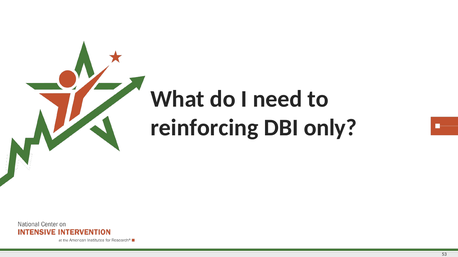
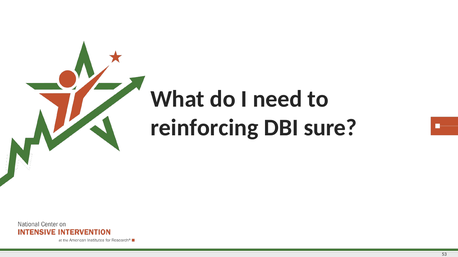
only: only -> sure (330, 128)
